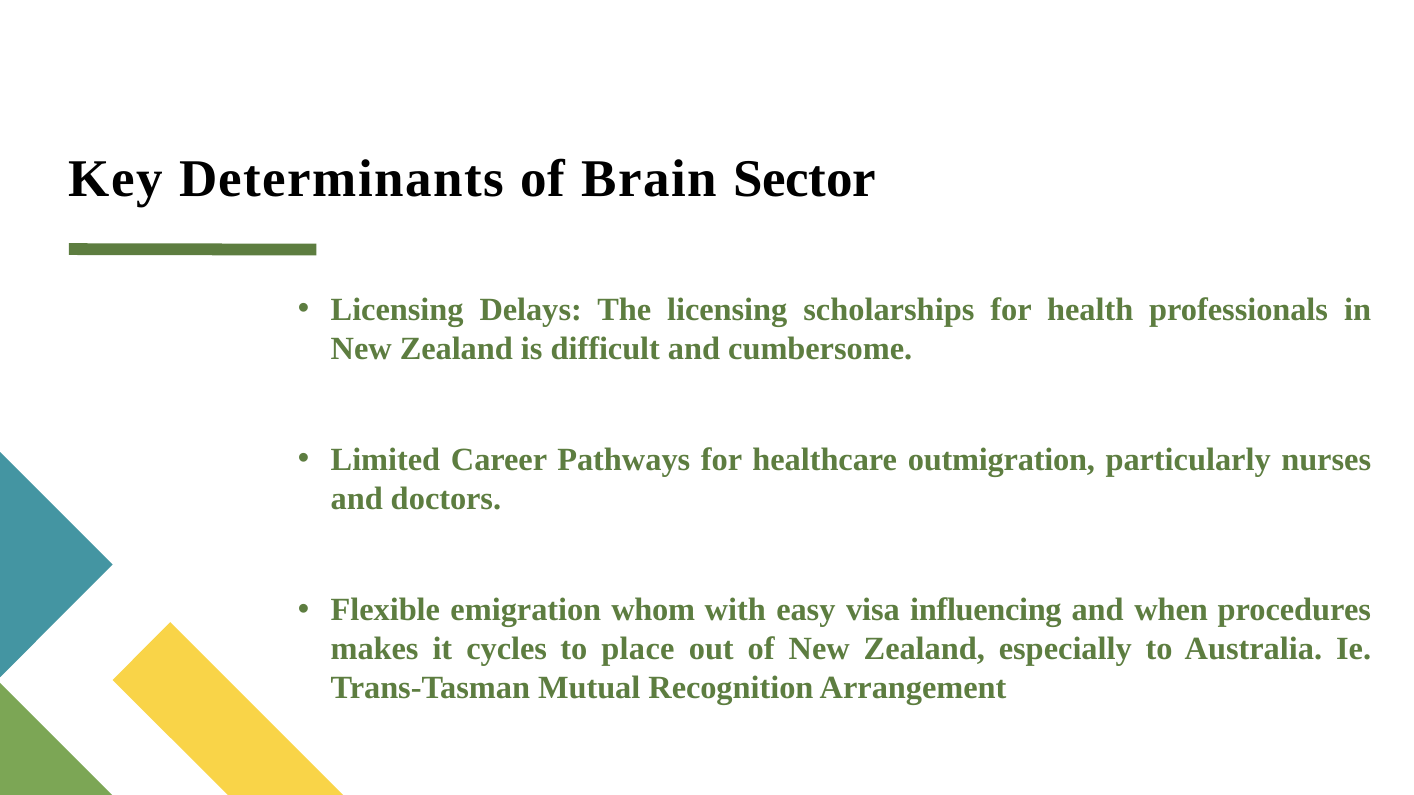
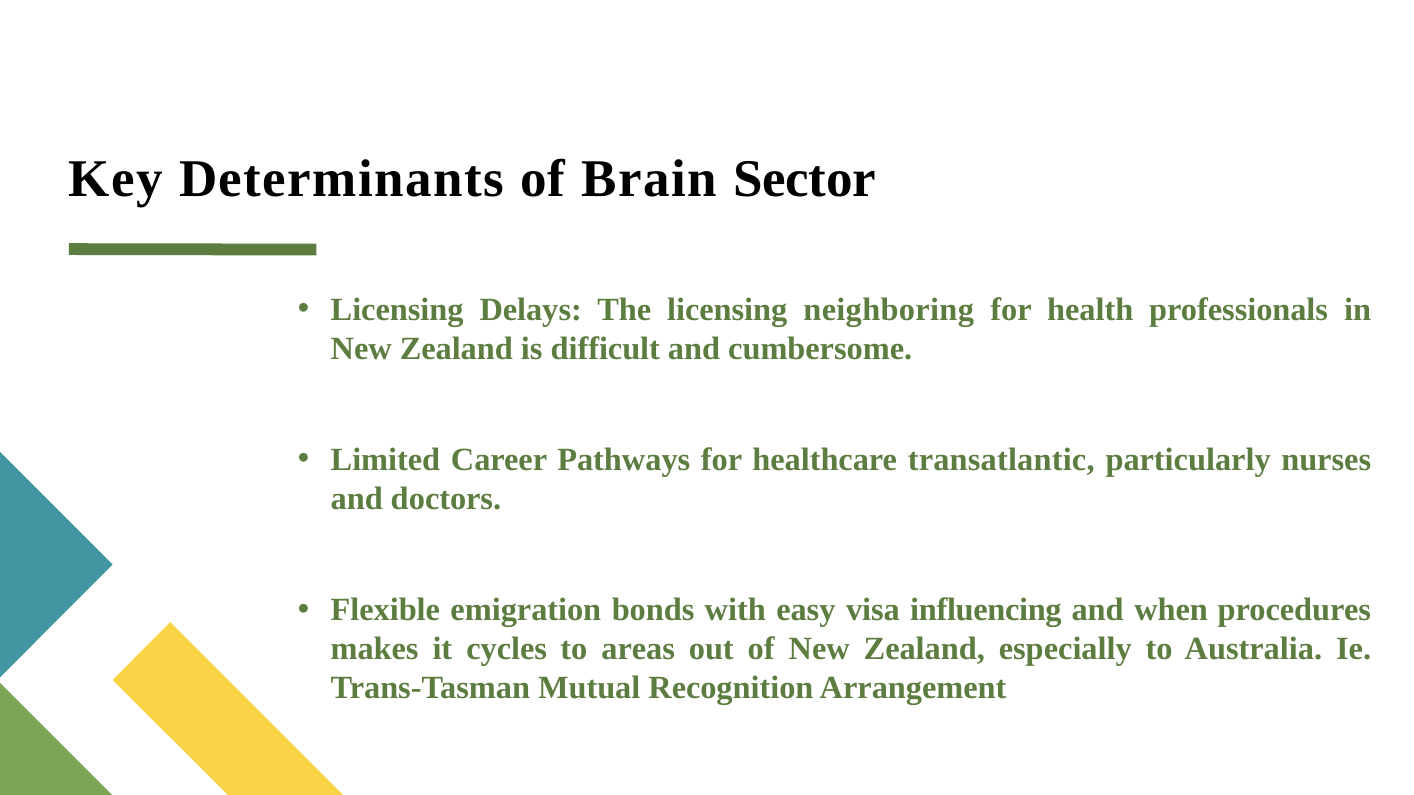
scholarships: scholarships -> neighboring (889, 310)
outmigration: outmigration -> transatlantic (1001, 460)
whom: whom -> bonds (653, 610)
place: place -> areas (638, 649)
